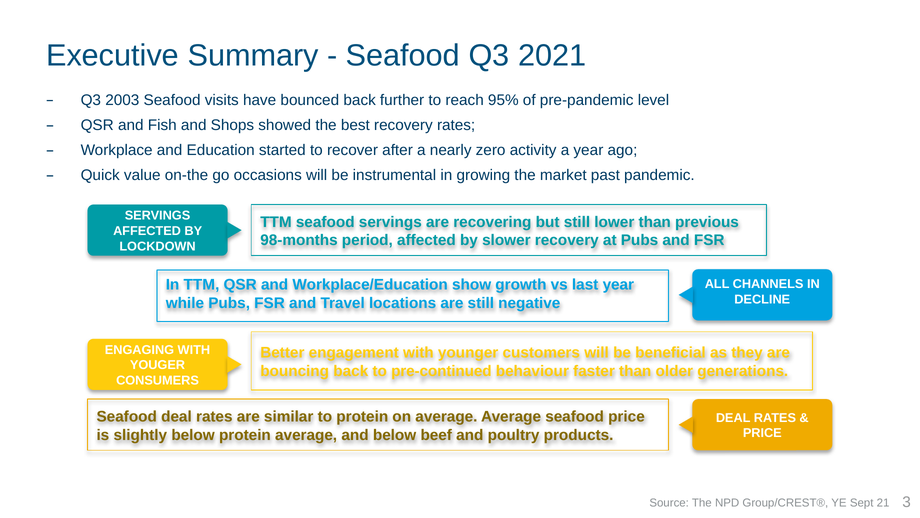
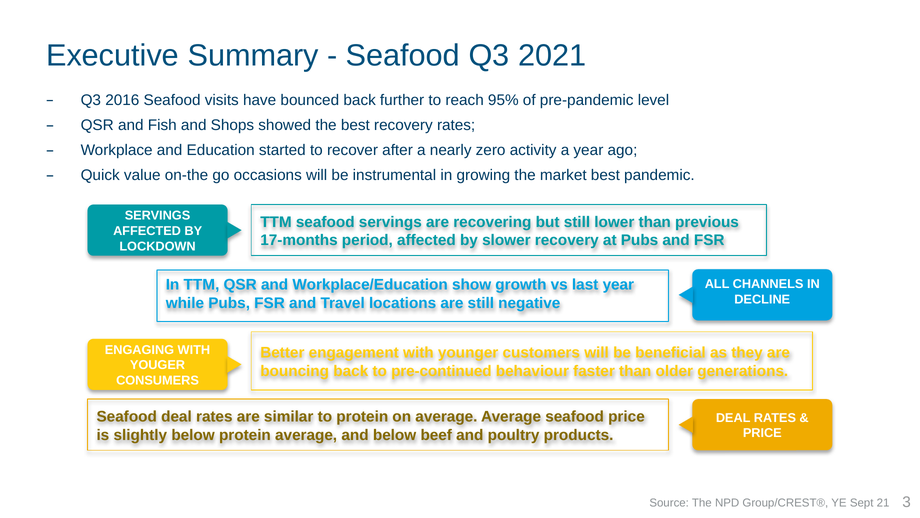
2003: 2003 -> 2016 (122, 100)
market past: past -> best (605, 175)
98-months: 98-months -> 17-months (299, 240)
